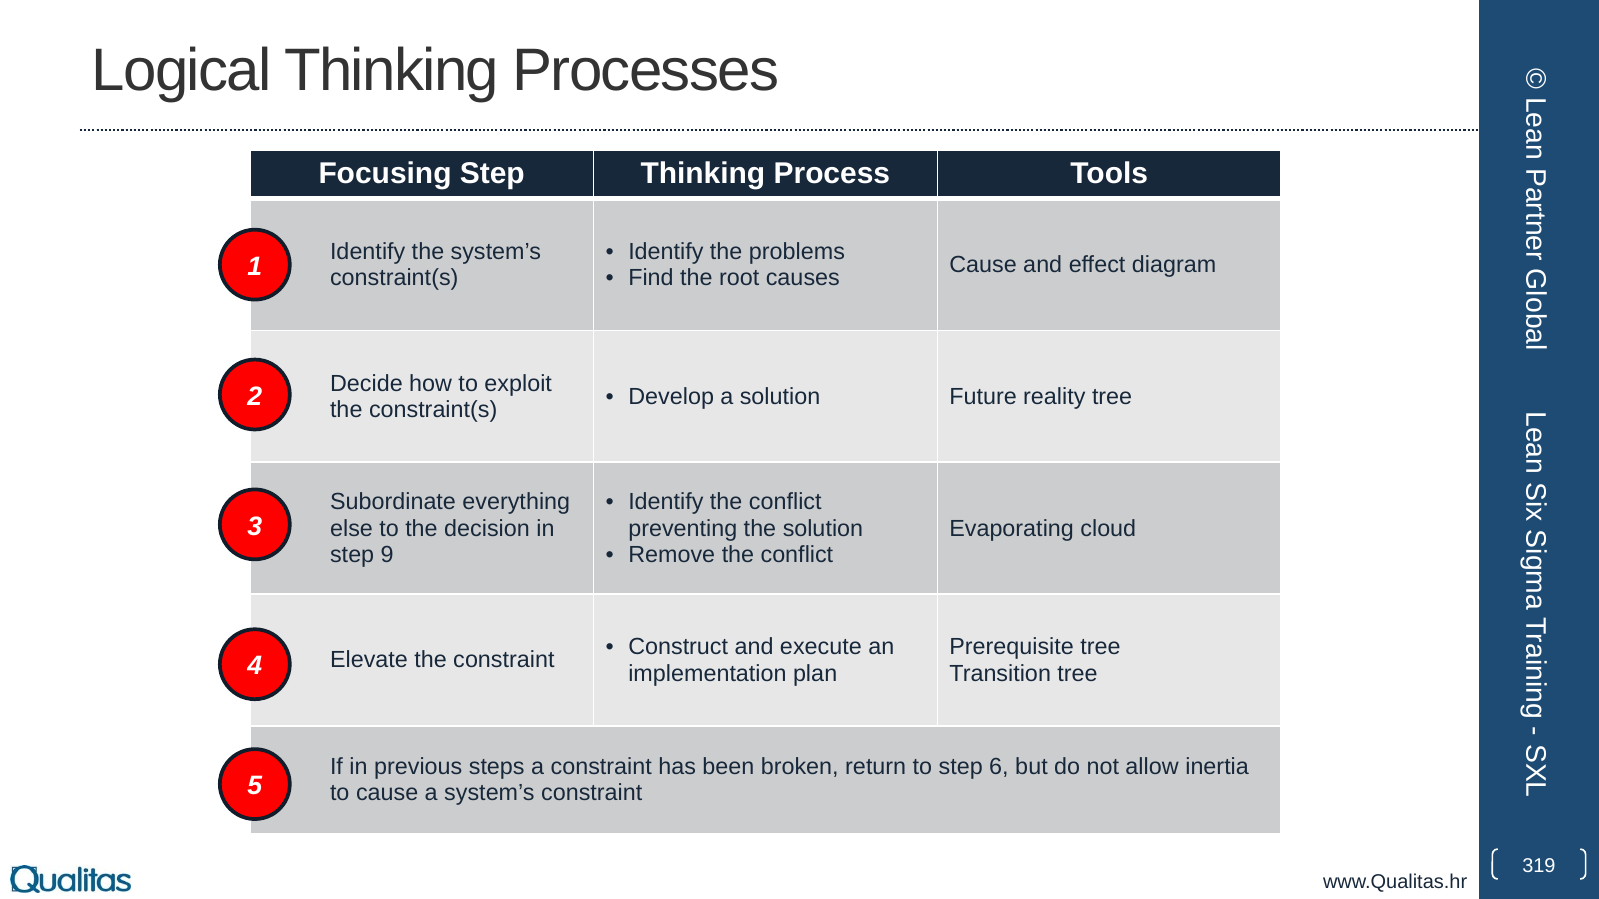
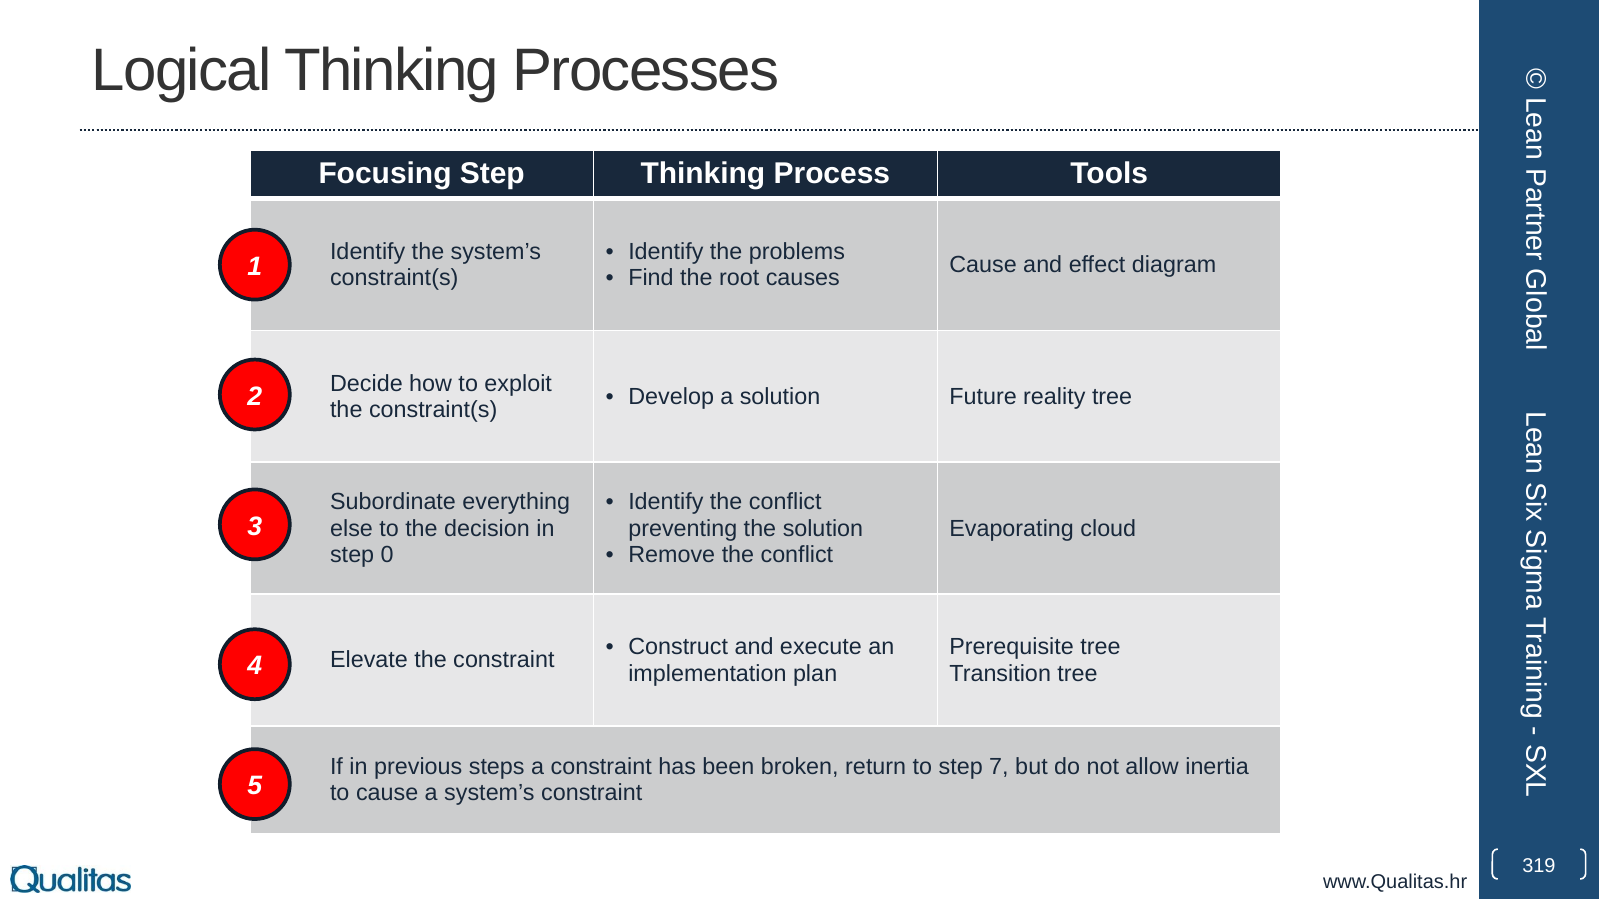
9: 9 -> 0 (387, 555)
6: 6 -> 7 (999, 767)
